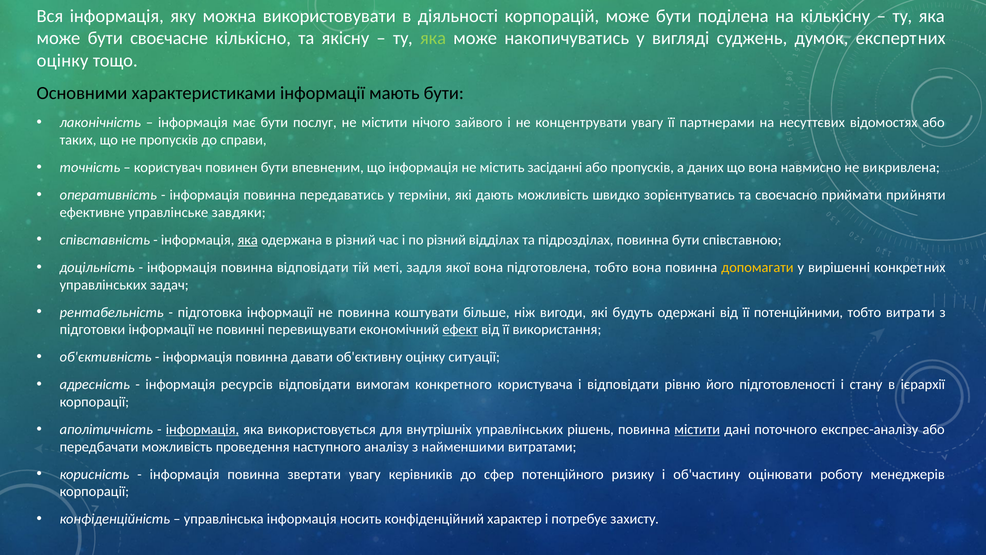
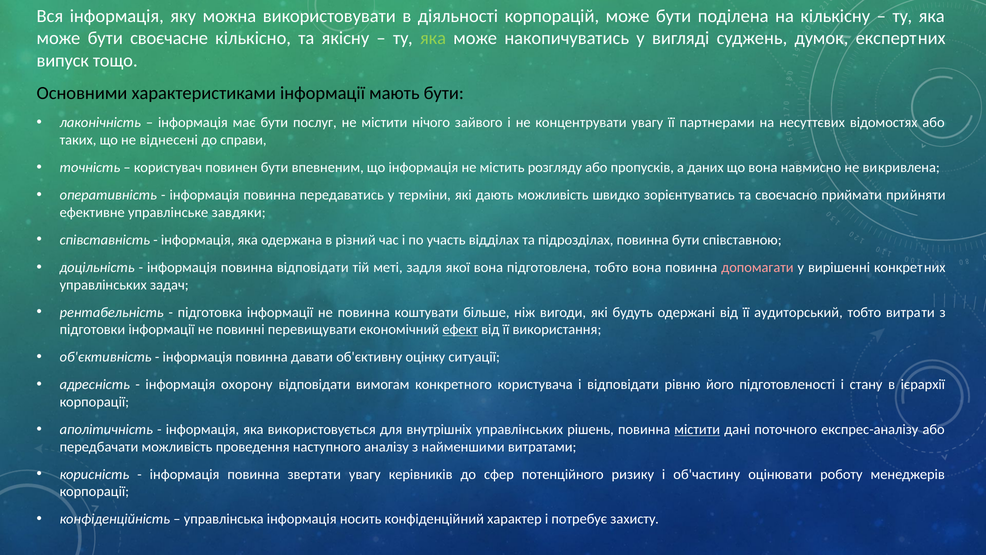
оцінку: оцінку -> випуск (63, 60)
не пропусків: пропусків -> віднесені (169, 140)
засіданні: засіданні -> розгляду (555, 167)
яка underline: present -> none (248, 240)
по різний: різний -> участь (446, 240)
допомагати colour: yellow -> pink (757, 267)
потенційними: потенційними -> аудиторський (798, 312)
ресурсів: ресурсів -> охорону (247, 384)
інформація underline: present -> none (202, 429)
